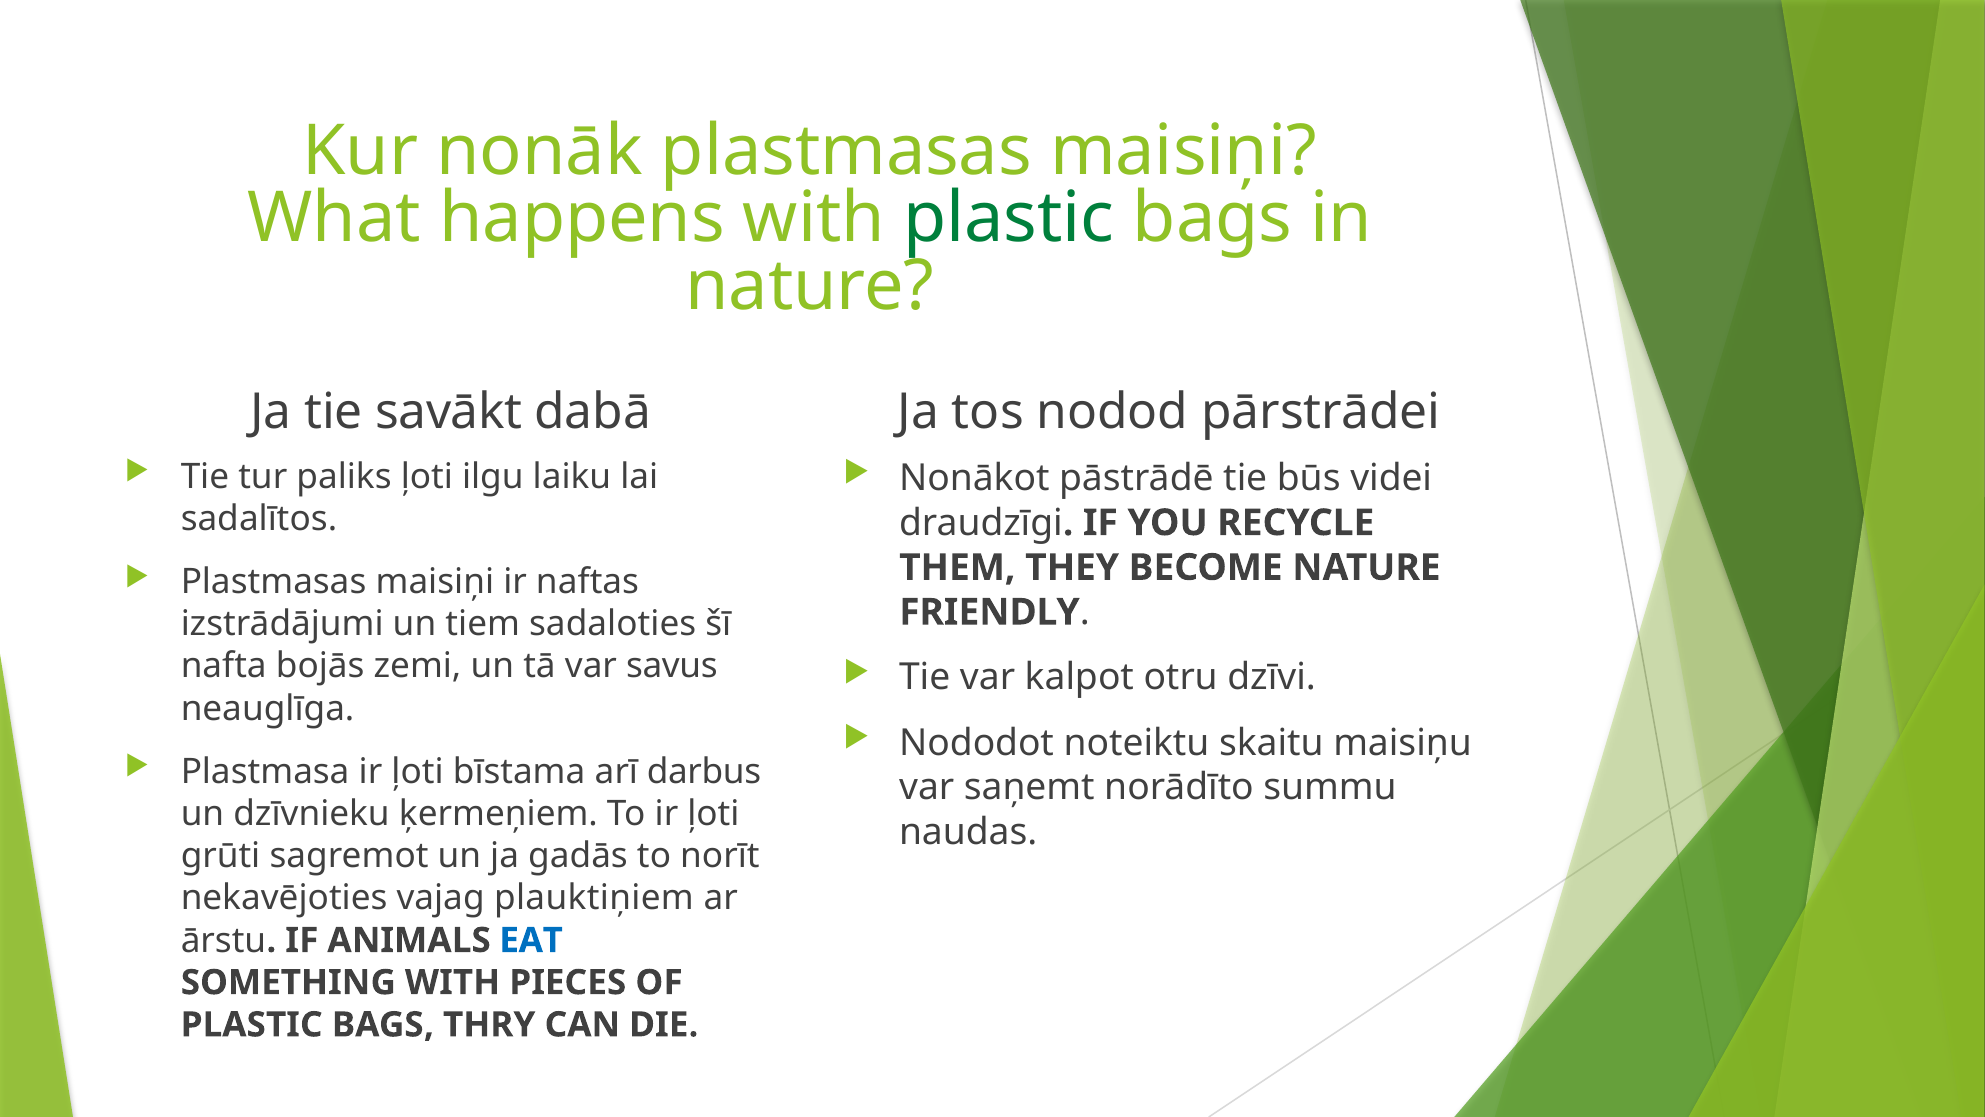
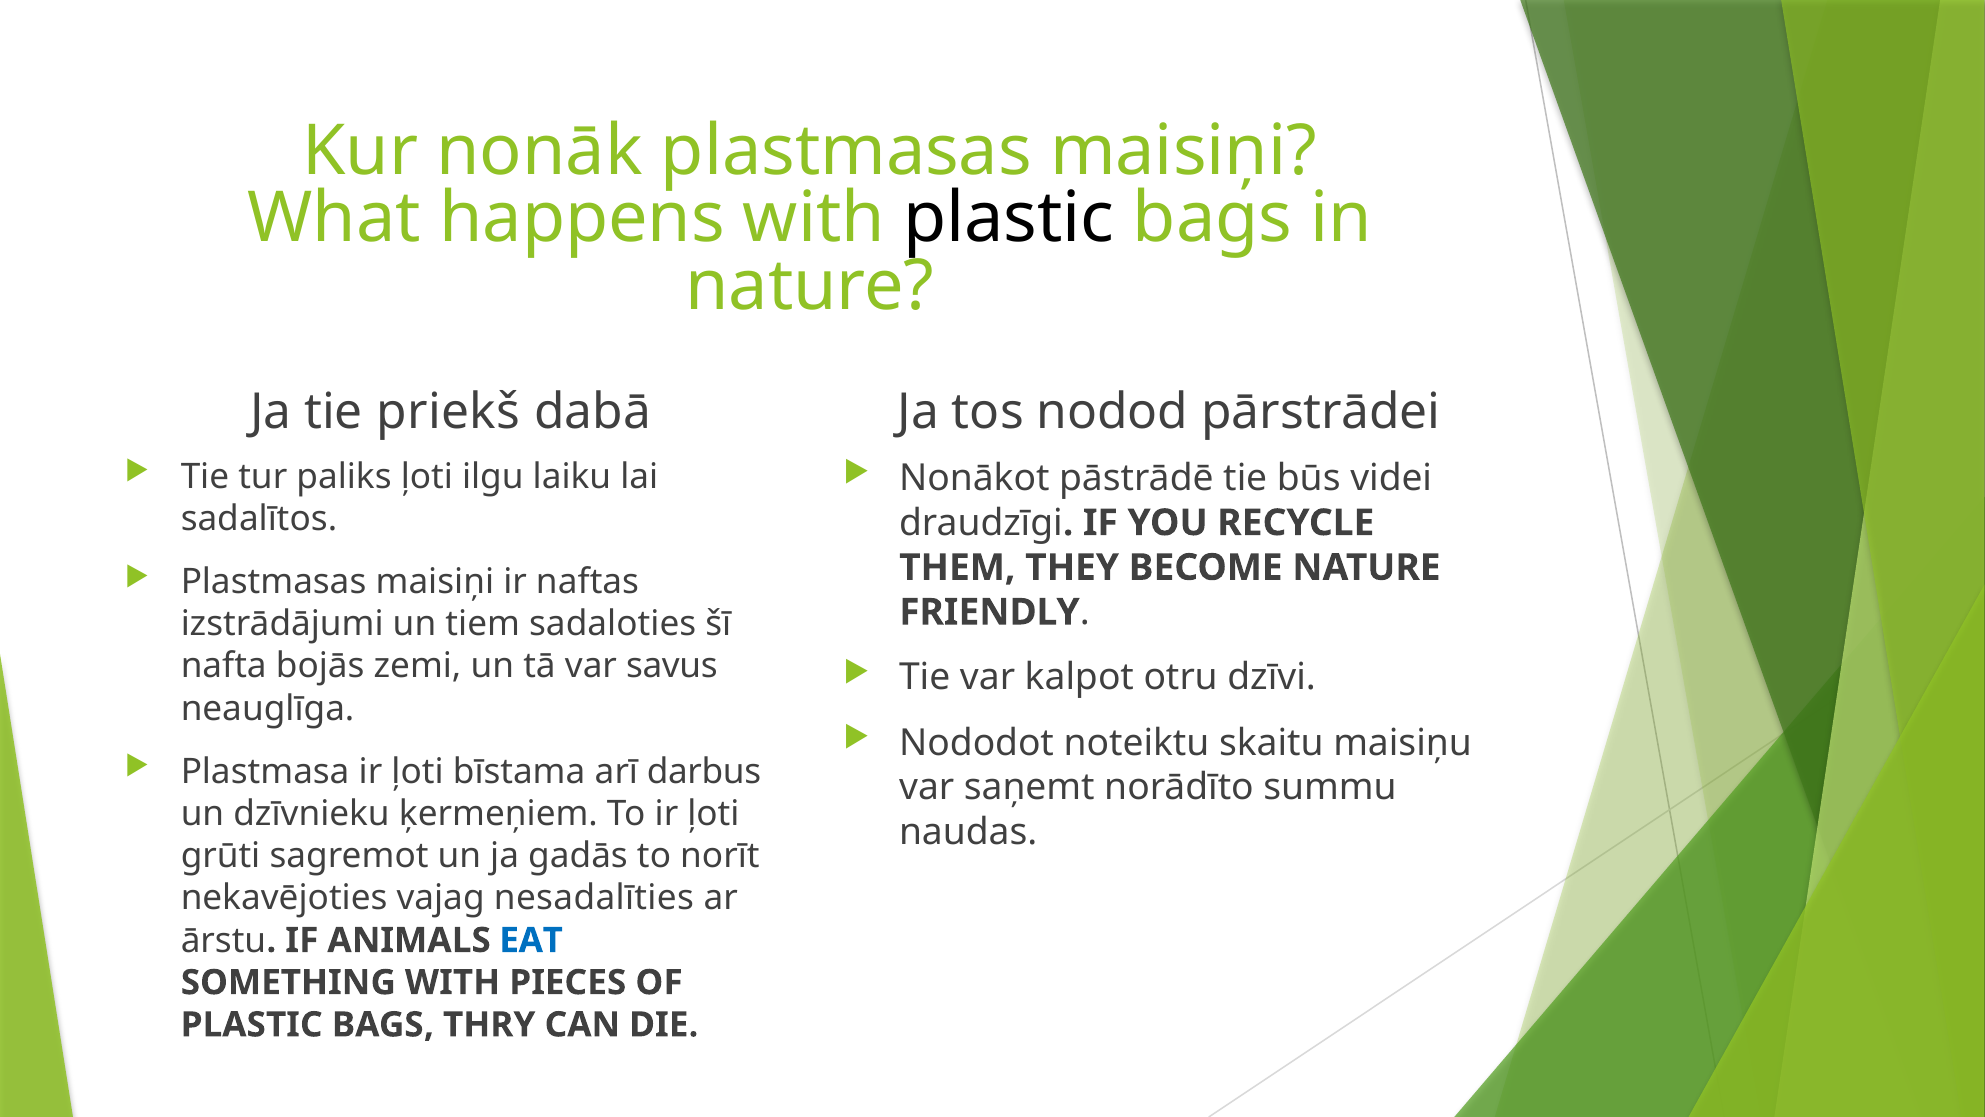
plastic colour: green -> black (1009, 218)
savākt: savākt -> priekš (448, 412)
plauktiņiem: plauktiņiem -> nesadalīties (594, 898)
